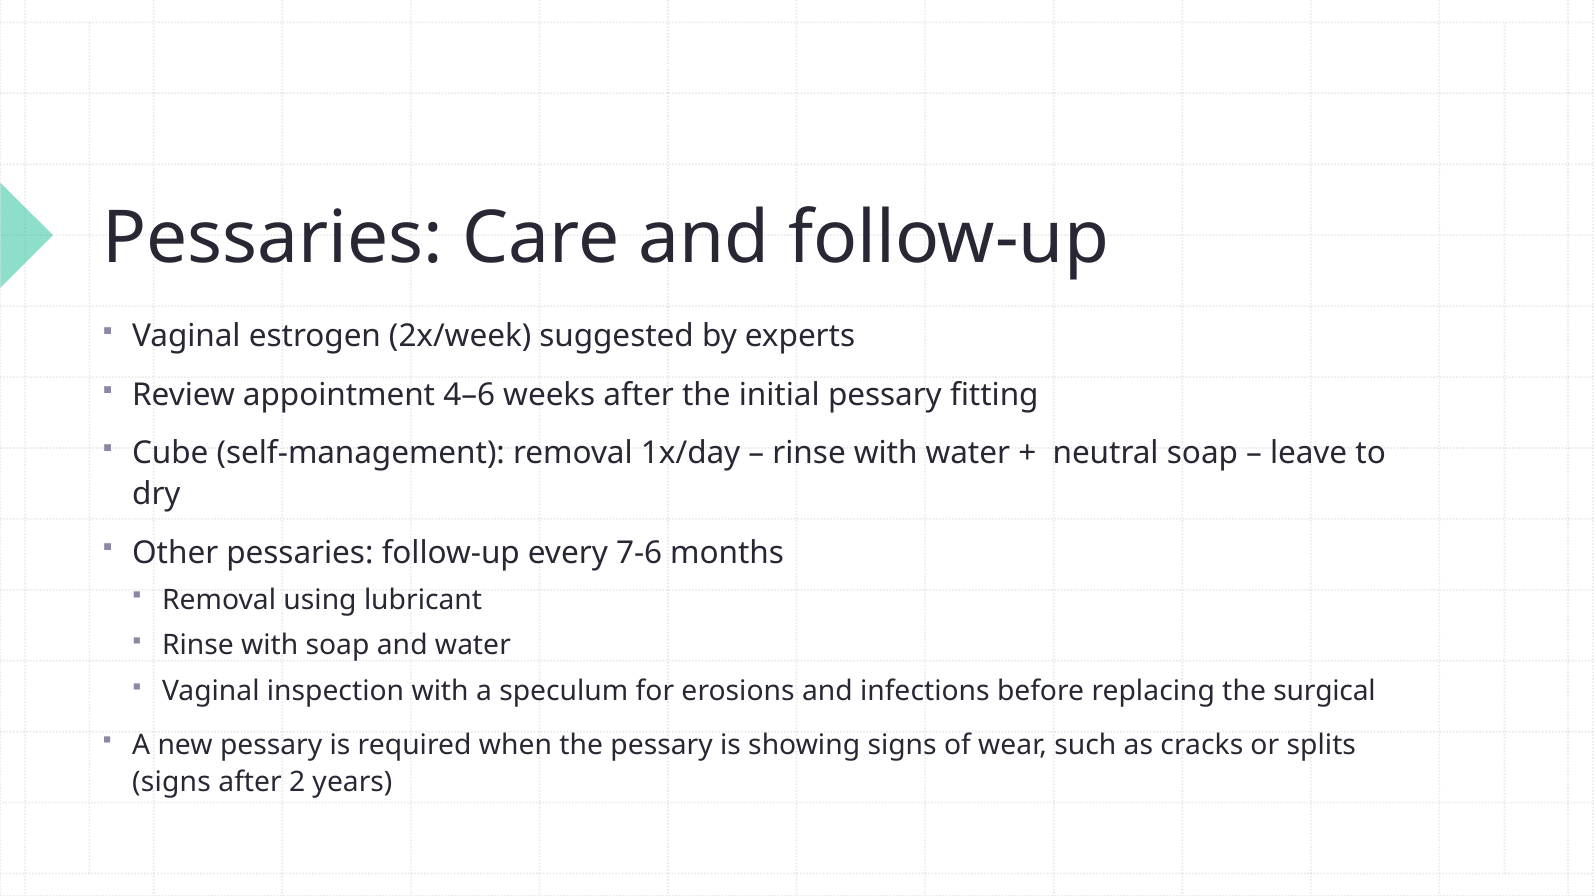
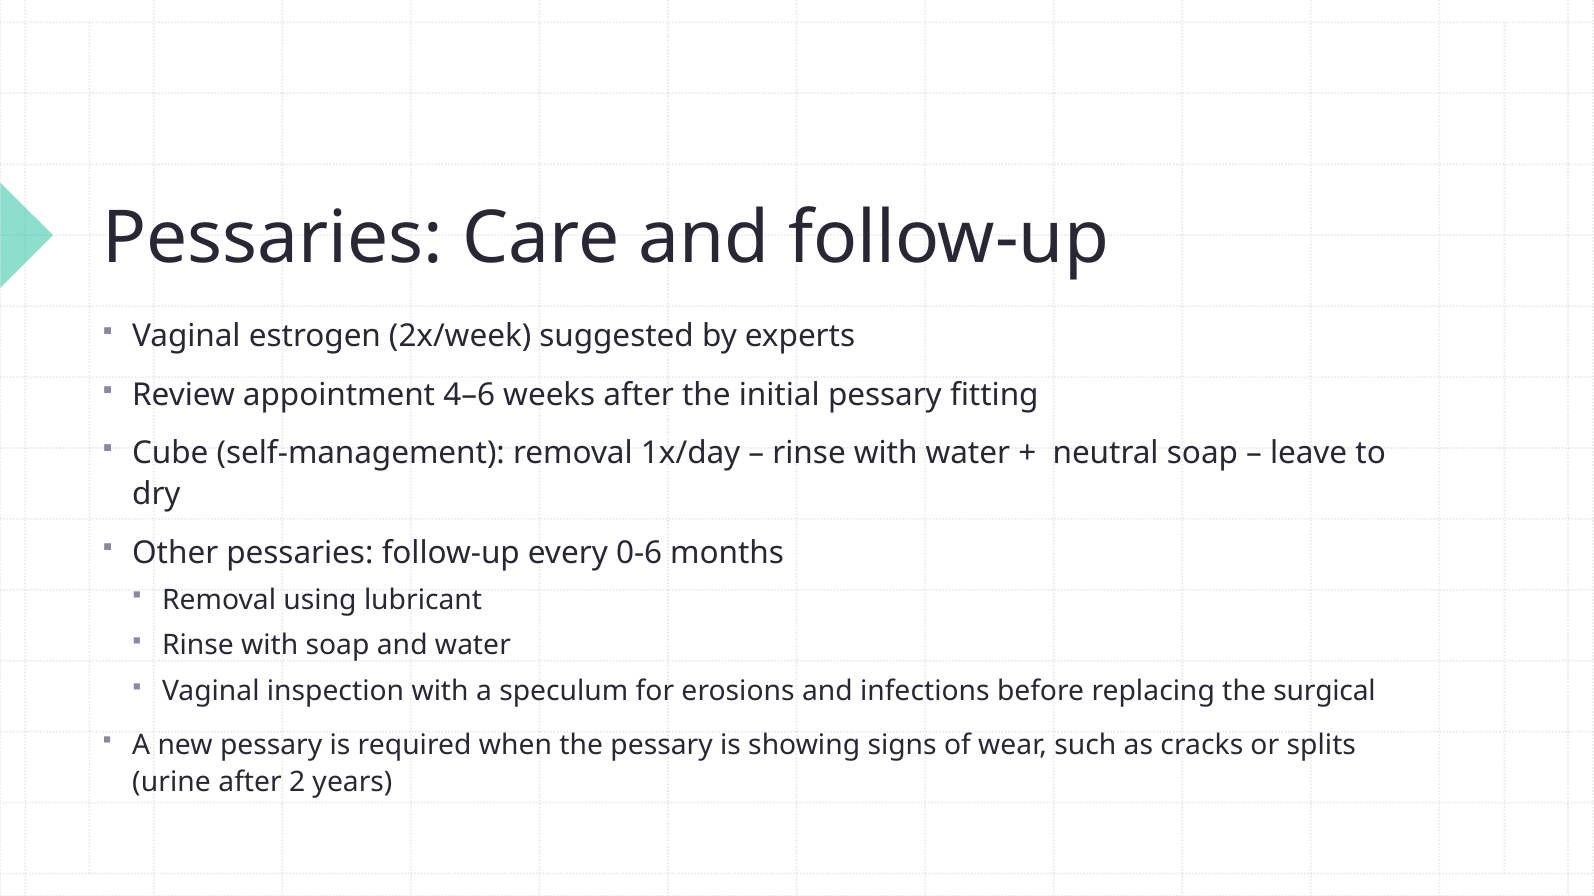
7-6: 7-6 -> 0-6 (639, 553)
signs: signs -> urine (172, 783)
